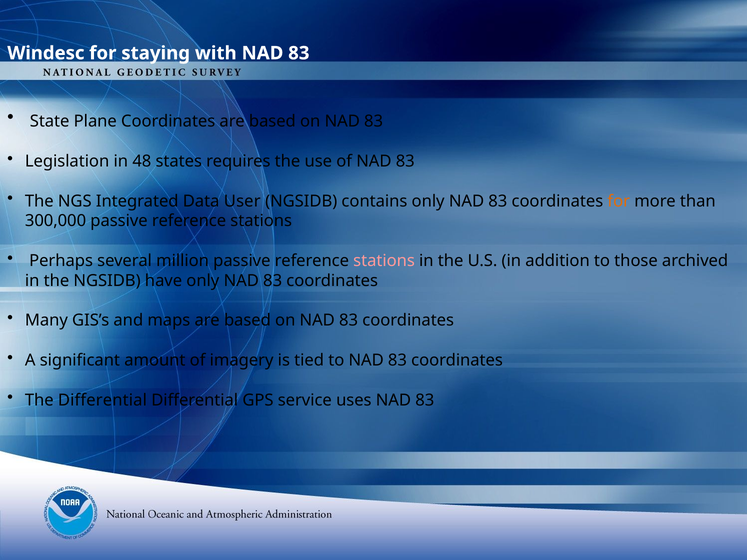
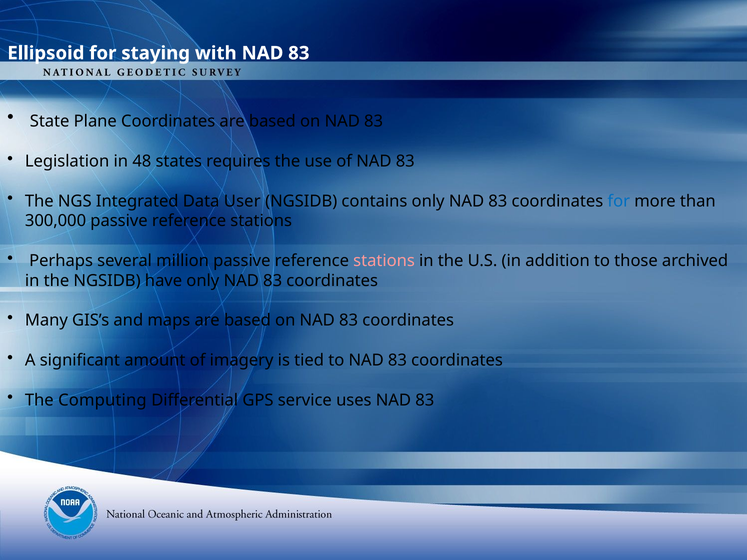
Windesc: Windesc -> Ellipsoid (46, 53)
for colour: orange -> blue (619, 201)
The Differential: Differential -> Computing (102, 400)
